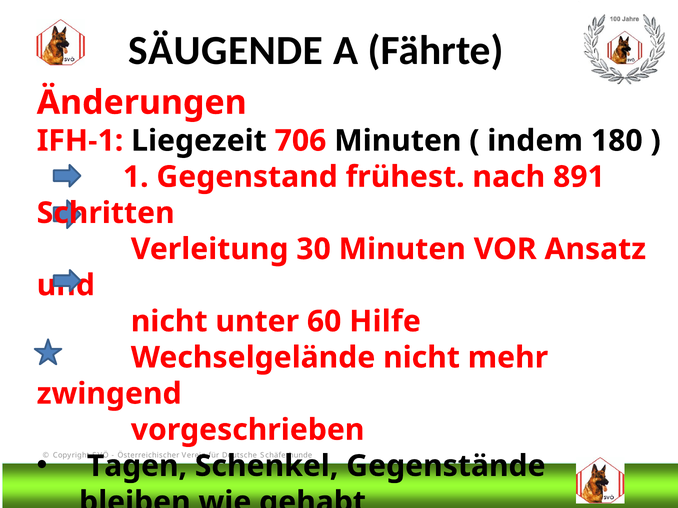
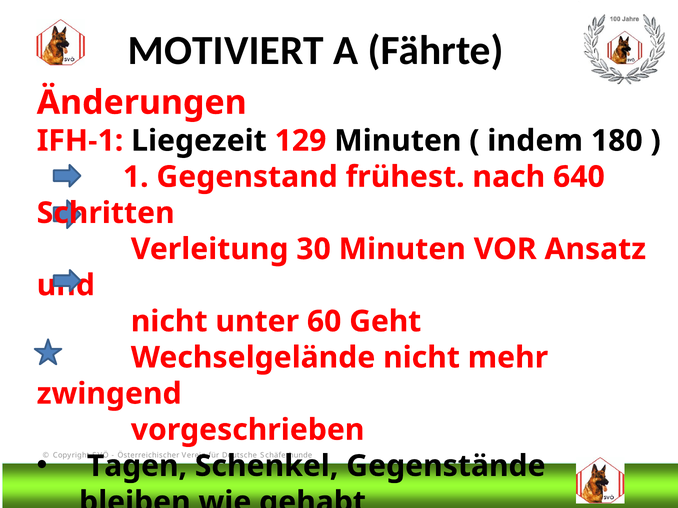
SÄUGENDE: SÄUGENDE -> MOTIVIERT (226, 51)
706: 706 -> 129 (301, 141)
891: 891 -> 640 (579, 177)
Hilfe: Hilfe -> Geht (385, 322)
